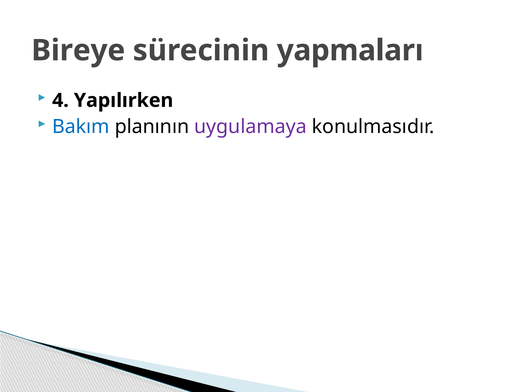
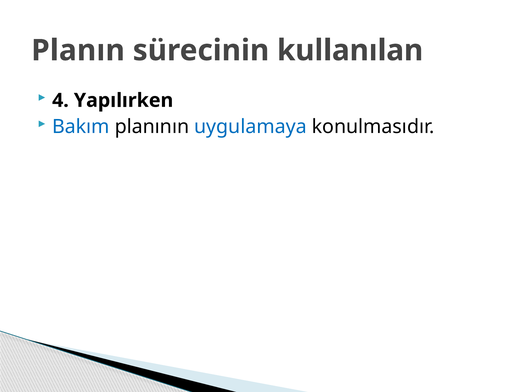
Bireye: Bireye -> Planın (78, 50)
yapmaları: yapmaları -> kullanılan (350, 50)
uygulamaya colour: purple -> blue (250, 127)
